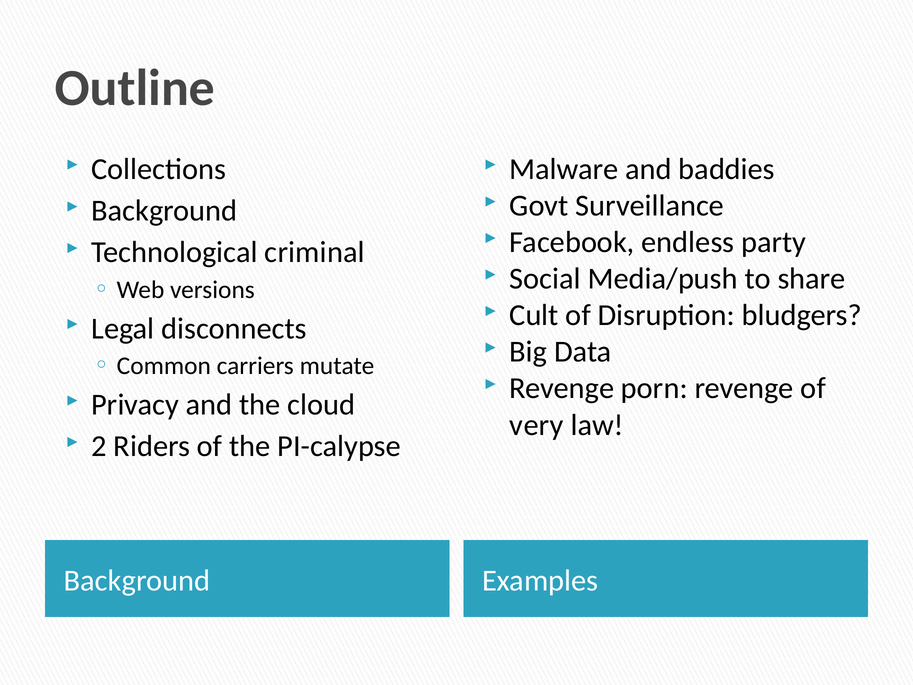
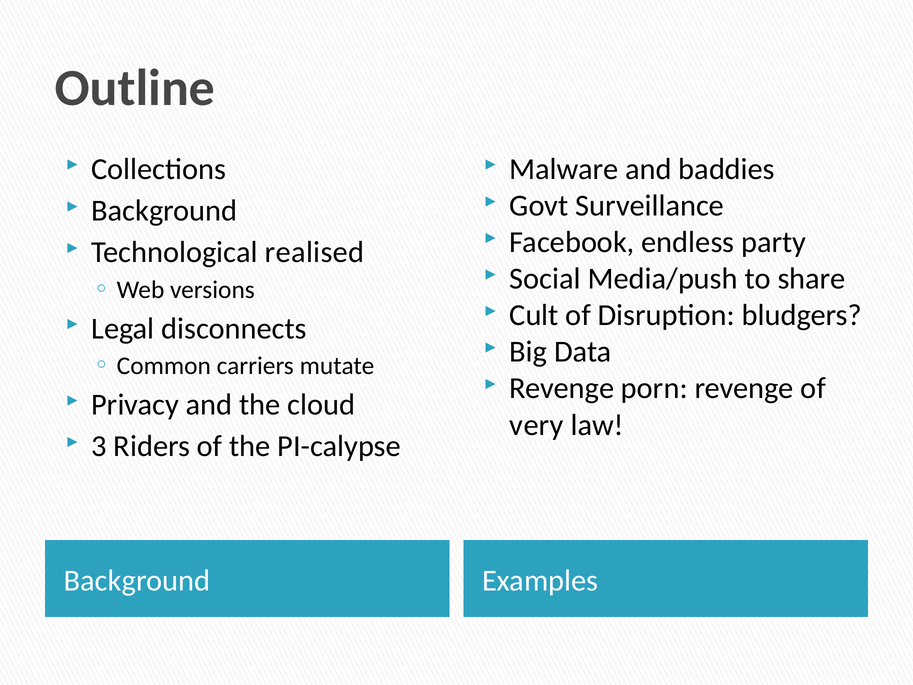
criminal: criminal -> realised (315, 252)
2: 2 -> 3 (99, 446)
